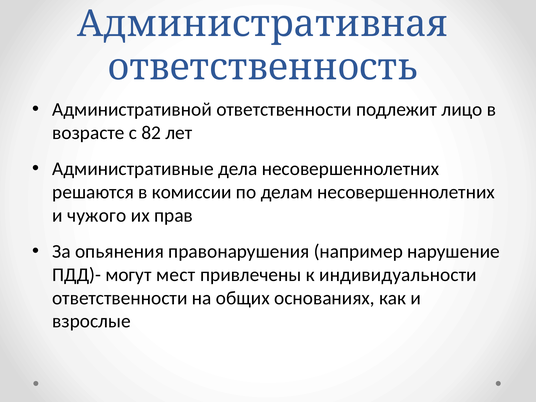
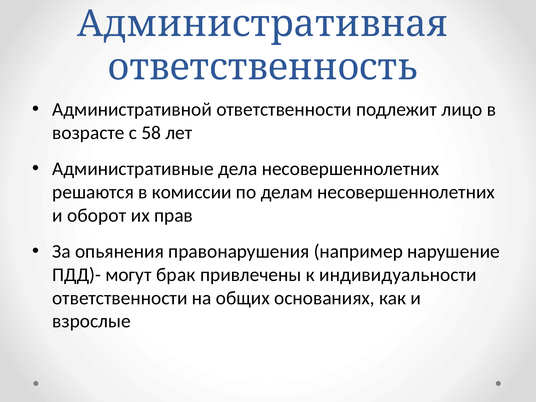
82: 82 -> 58 (151, 133)
чужого: чужого -> оборот (97, 215)
мест: мест -> брак (176, 275)
